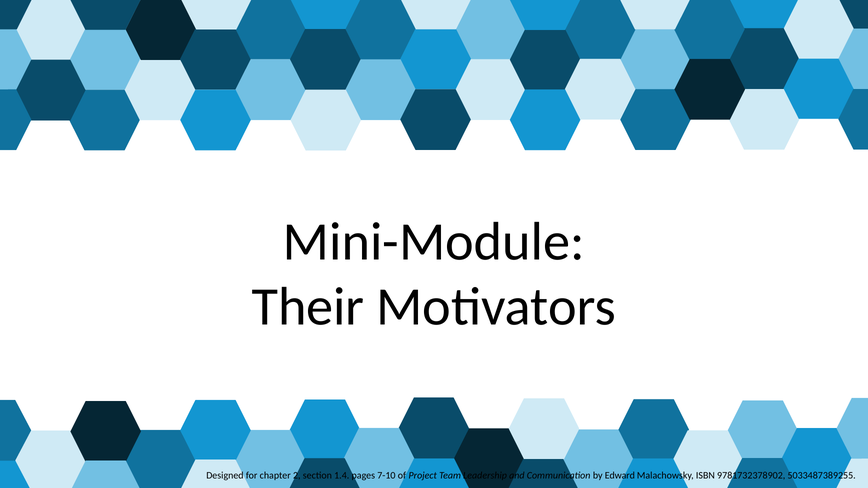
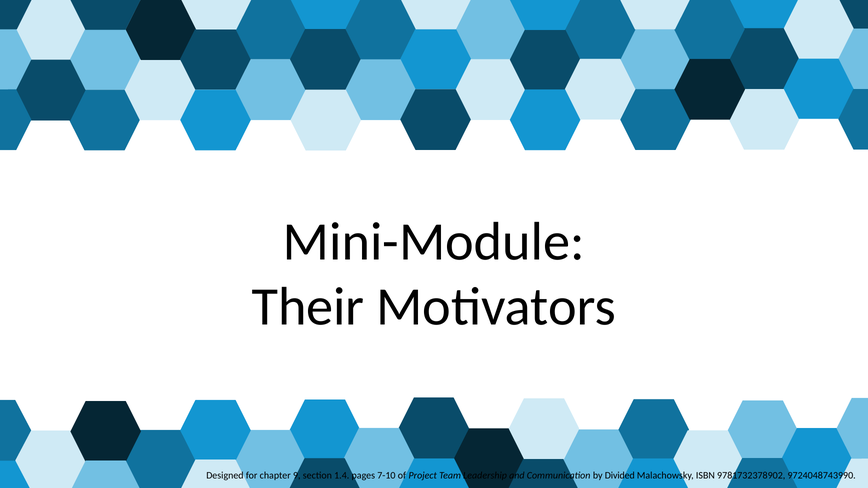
2: 2 -> 9 (297, 476)
Edward: Edward -> Divided (620, 476)
5033487389255: 5033487389255 -> 9724048743990 (822, 476)
